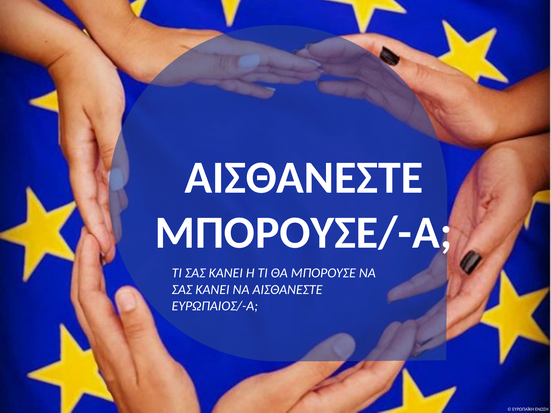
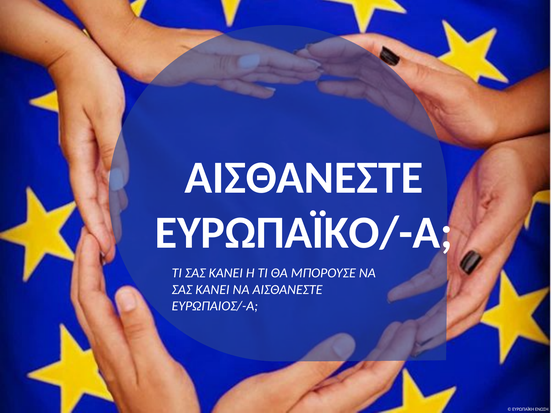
ΜΠΟΡΟΥΣΕ/-Α: ΜΠΟΡΟΥΣΕ/-Α -> ΕΥΡΩΠΑΪΚΟ/-Α (304, 233)
